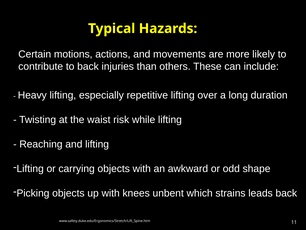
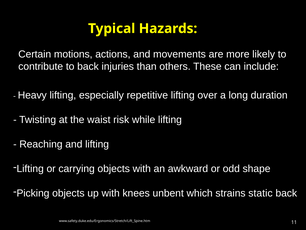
leads: leads -> static (260, 193)
